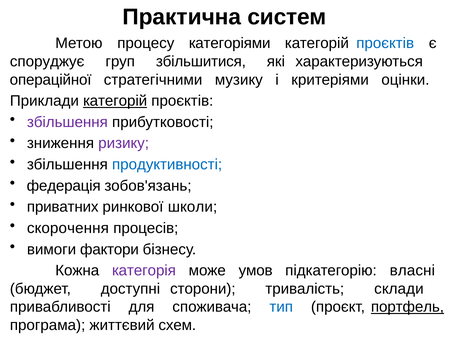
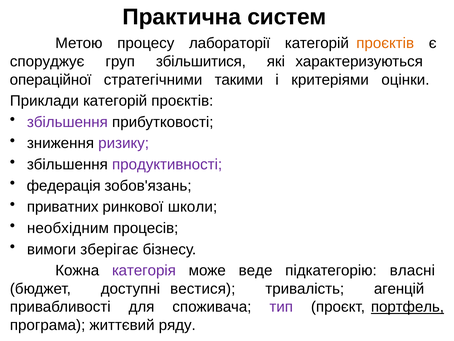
категоріями: категоріями -> лабораторії (230, 43)
проєктів colour: blue -> orange (385, 43)
музику: музику -> такими (239, 80)
категорій underline: present -> none (115, 101)
продуктивності colour: blue -> purple (167, 164)
скорочення: скорочення -> необхідним (68, 228)
фактори: фактори -> зберігає (109, 249)
умов: умов -> веде (256, 270)
сторони: сторони -> вестися (203, 288)
склади: склади -> агенцій (399, 288)
тип colour: blue -> purple (281, 306)
схем: схем -> ряду (177, 325)
